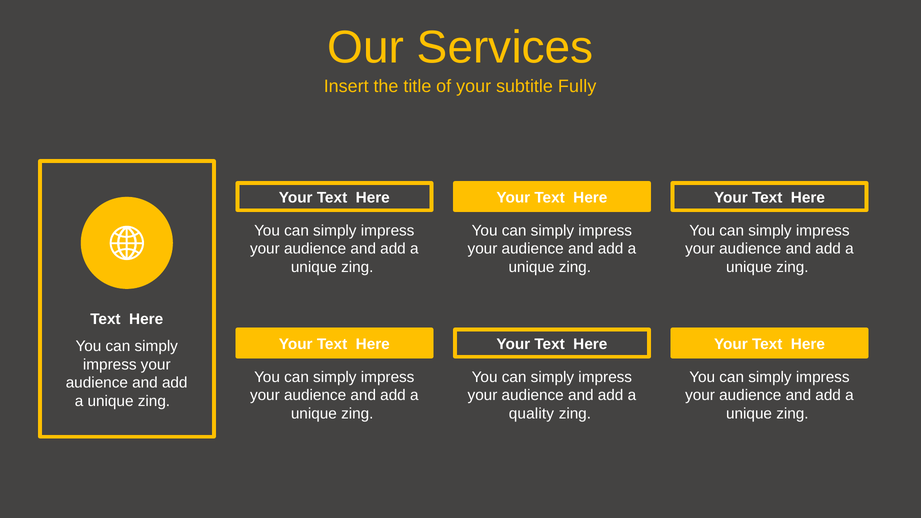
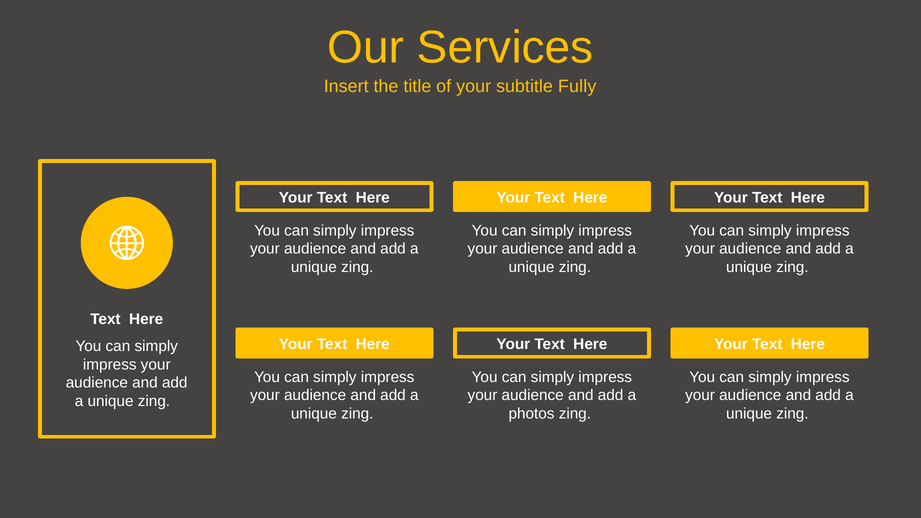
quality: quality -> photos (531, 414)
